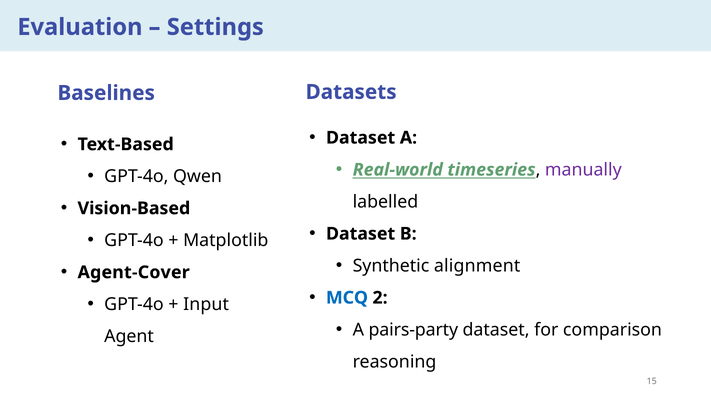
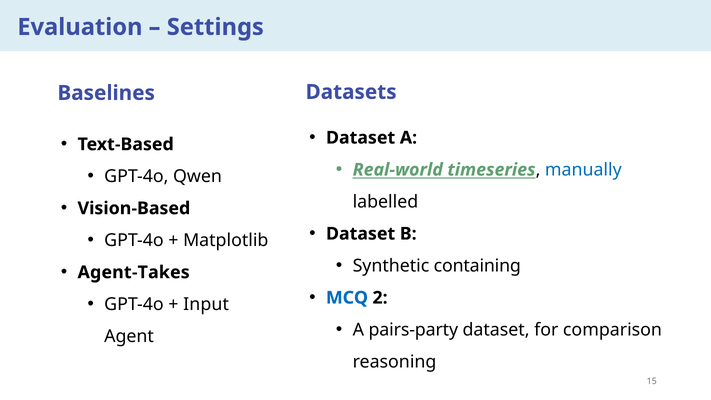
manually colour: purple -> blue (583, 170)
alignment: alignment -> containing (477, 266)
Agent-Cover: Agent-Cover -> Agent-Takes (134, 272)
